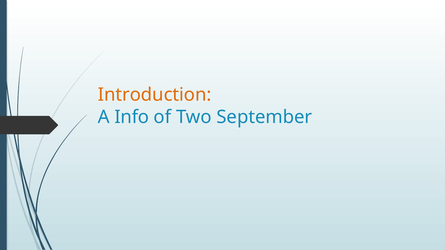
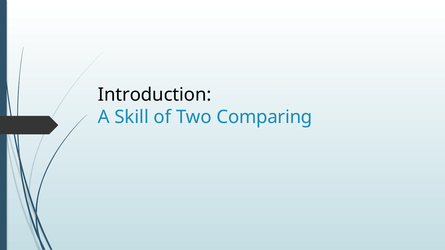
Introduction colour: orange -> black (155, 95)
Info: Info -> Skill (132, 117)
September: September -> Comparing (264, 117)
